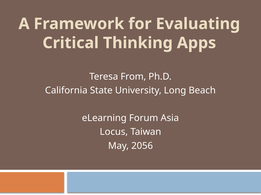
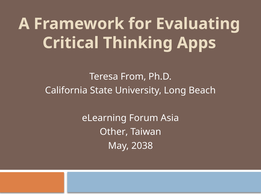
Locus: Locus -> Other (114, 132)
2056: 2056 -> 2038 (142, 146)
